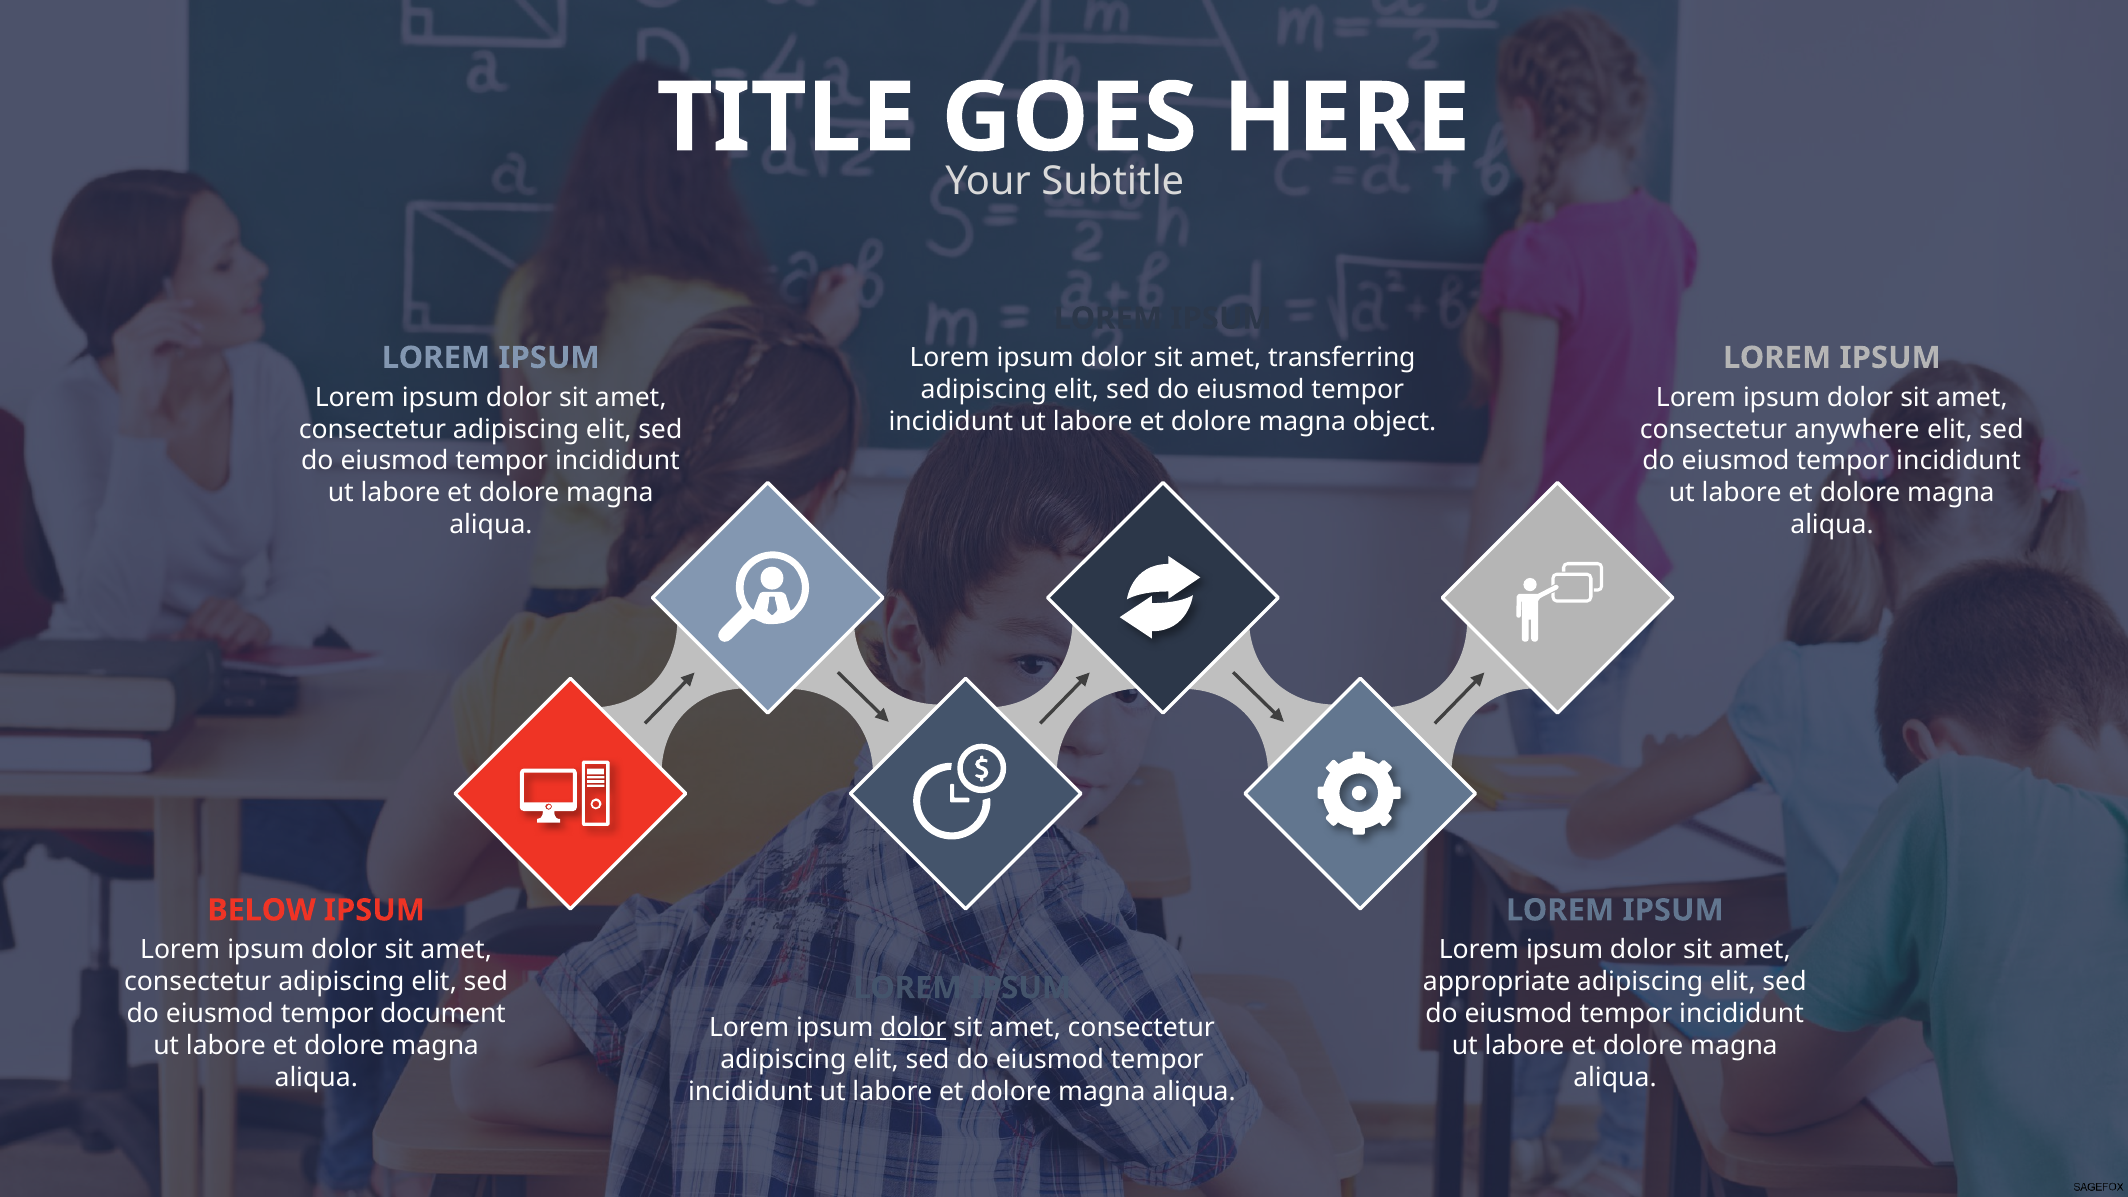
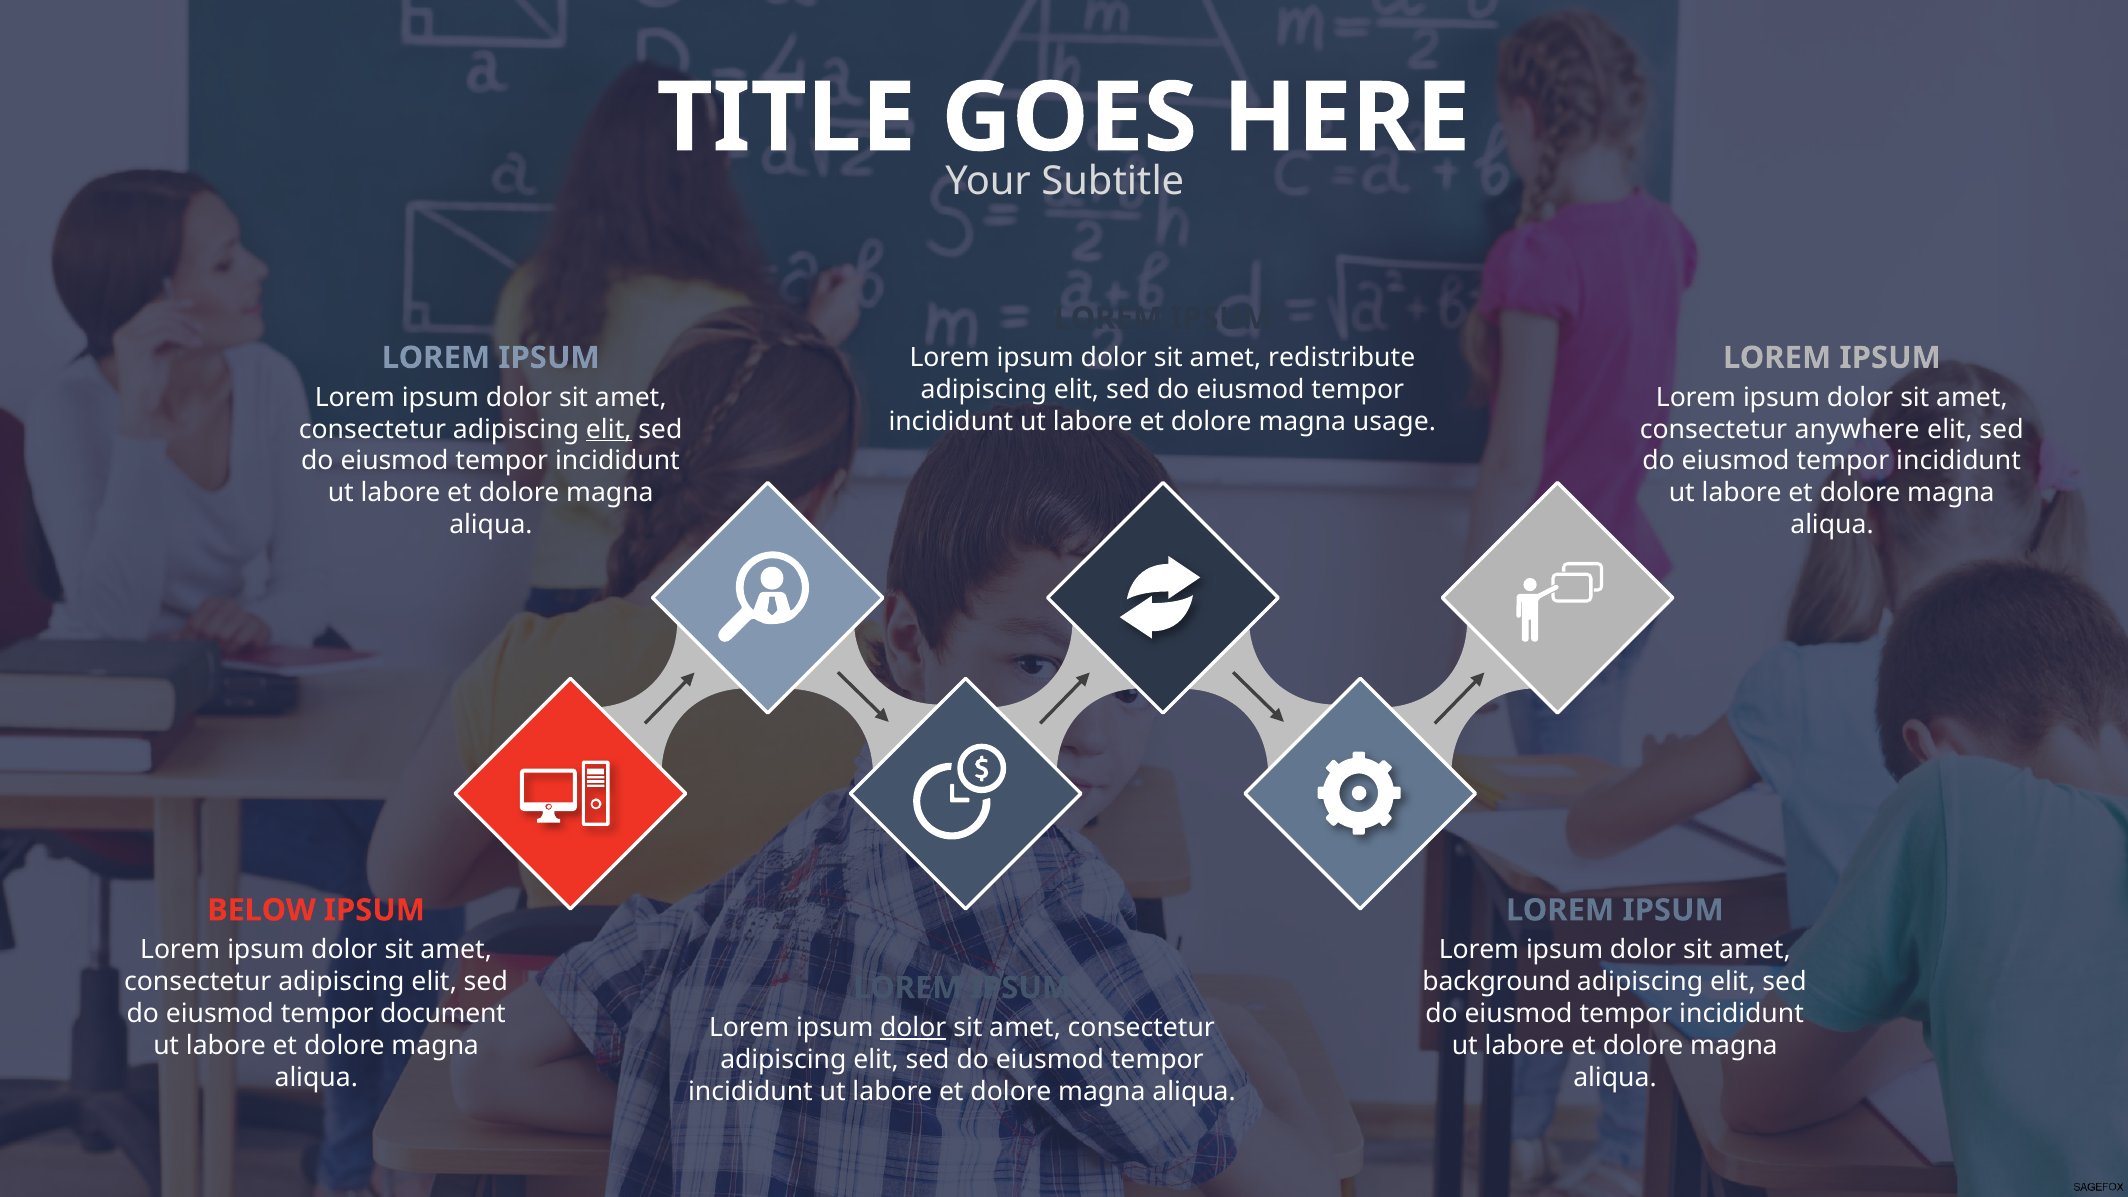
transferring: transferring -> redistribute (1342, 358)
object: object -> usage (1394, 422)
elit underline: none -> present (609, 429)
appropriate: appropriate -> background (1497, 982)
